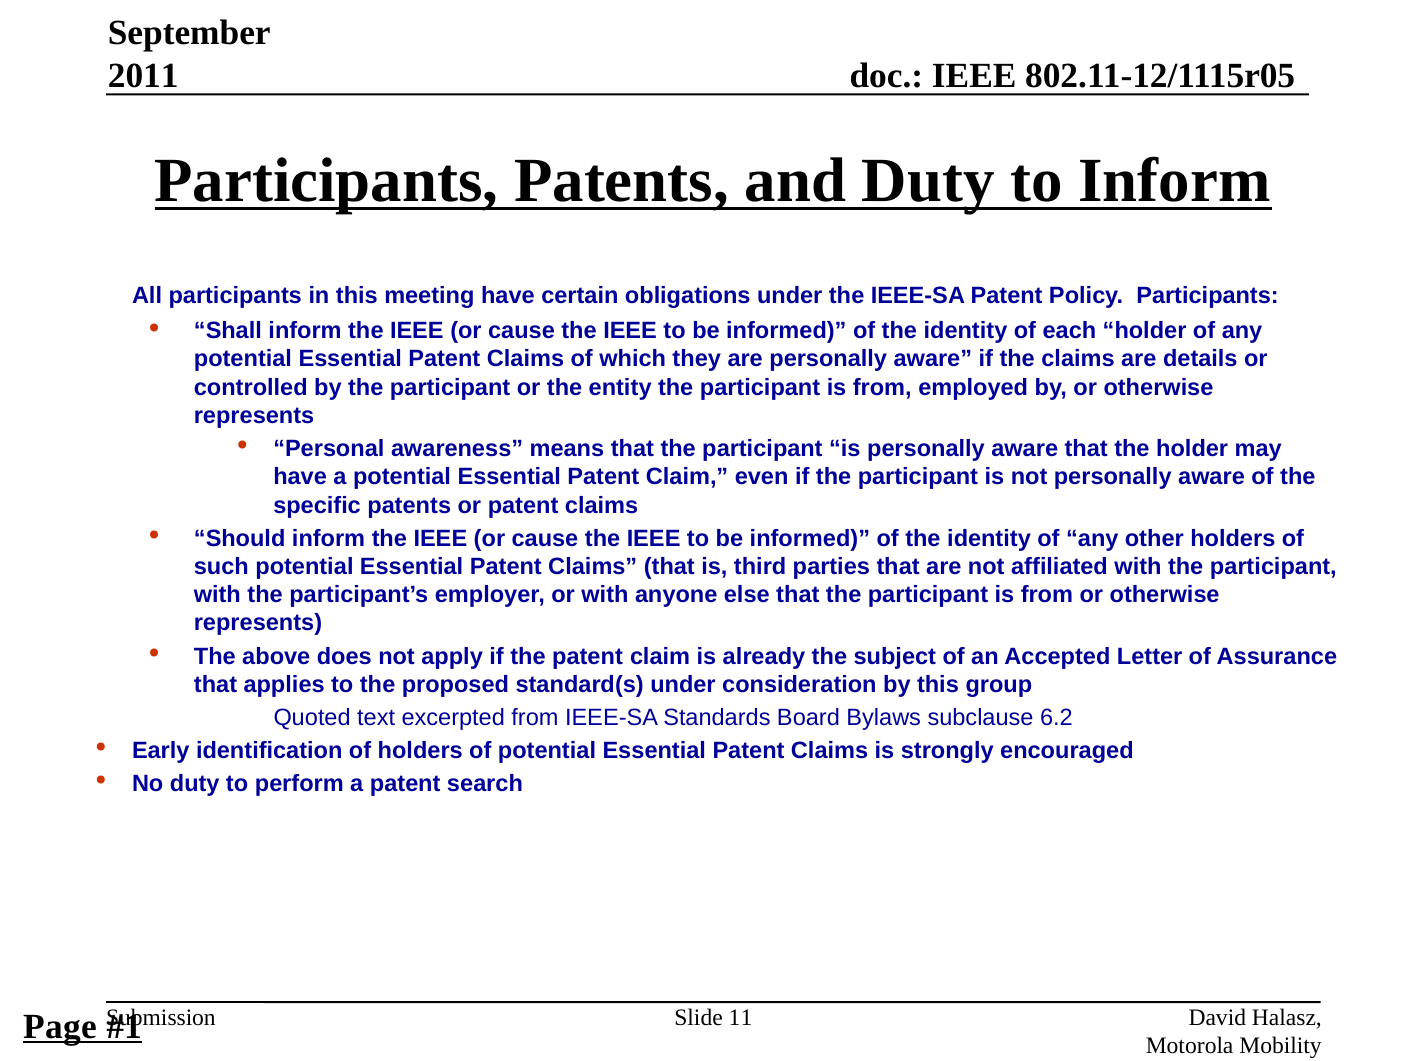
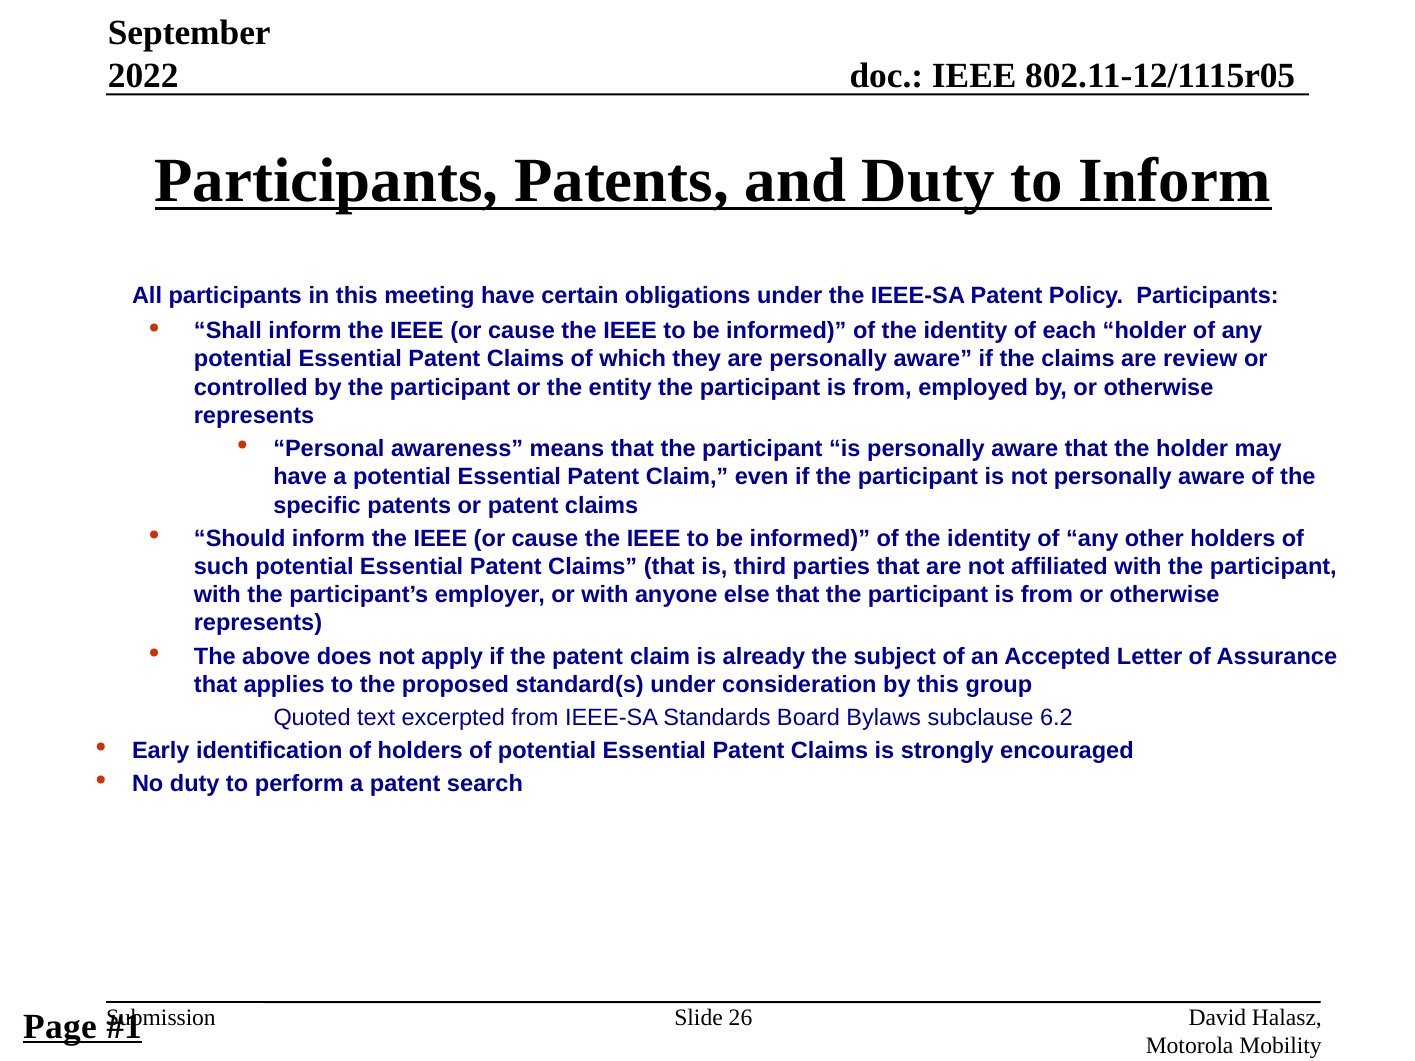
2011: 2011 -> 2022 (143, 76)
details: details -> review (1200, 359)
11: 11 -> 26 (741, 1018)
